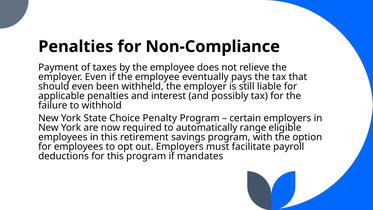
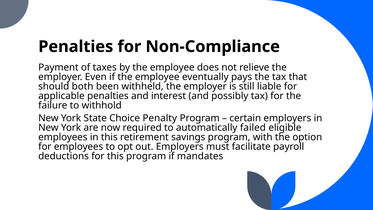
should even: even -> both (83, 86)
range: range -> failed (253, 128)
